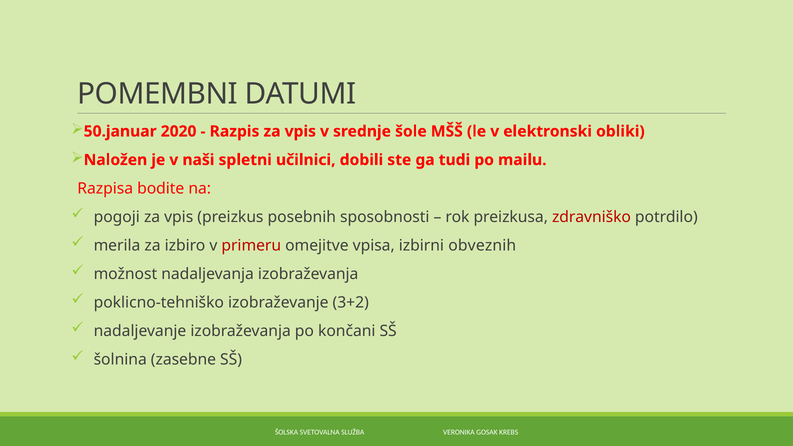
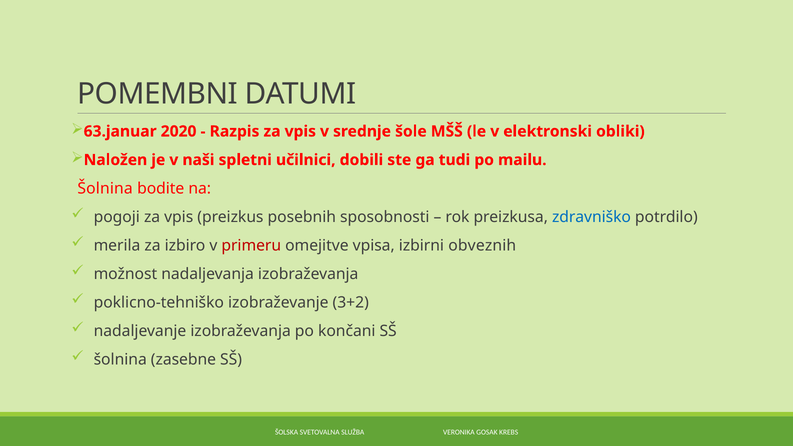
50.januar: 50.januar -> 63.januar (120, 131)
Razpisa: Razpisa -> Šolnina (105, 188)
zdravniško colour: red -> blue (591, 217)
